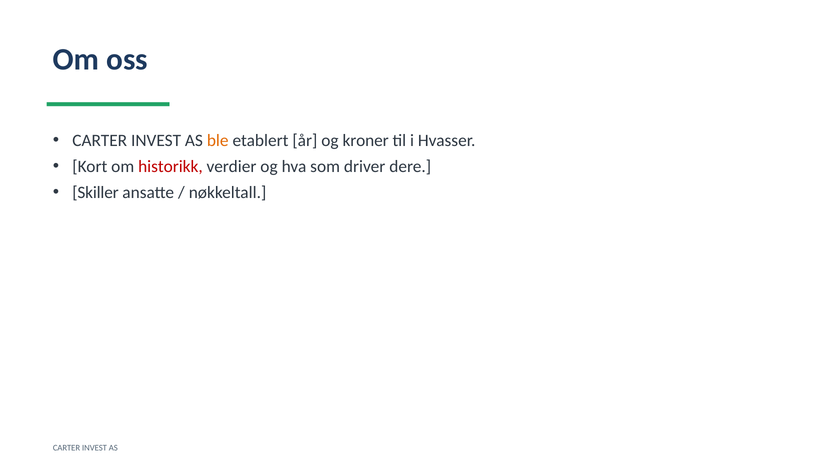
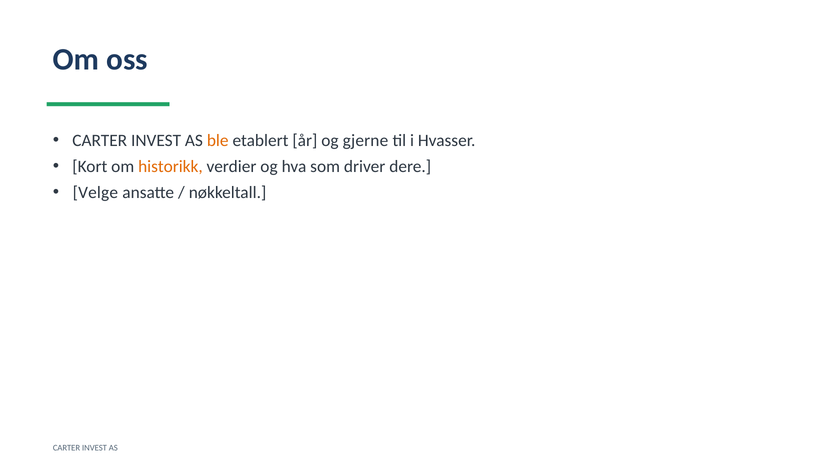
kroner: kroner -> gjerne (365, 141)
historikk colour: red -> orange (170, 167)
Skiller: Skiller -> Velge (95, 193)
